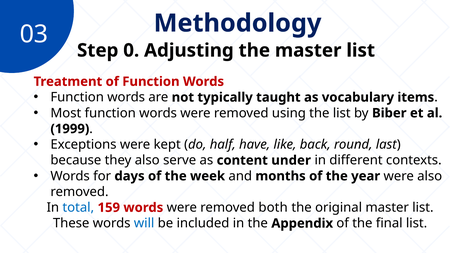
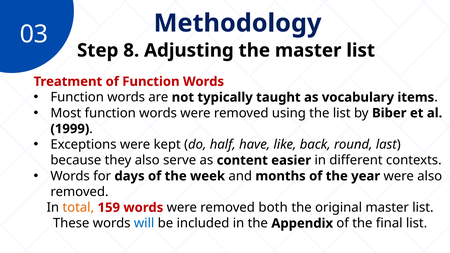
0: 0 -> 8 (131, 50)
under: under -> easier (291, 160)
total colour: blue -> orange (78, 208)
